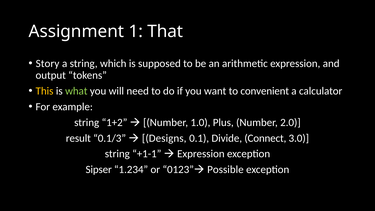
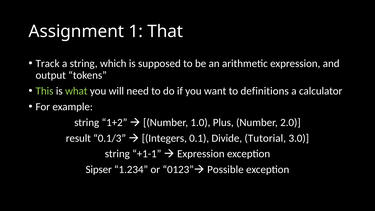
Story: Story -> Track (48, 63)
This colour: yellow -> light green (45, 91)
convenient: convenient -> definitions (265, 91)
Designs: Designs -> Integers (164, 138)
Connect: Connect -> Tutorial (265, 138)
